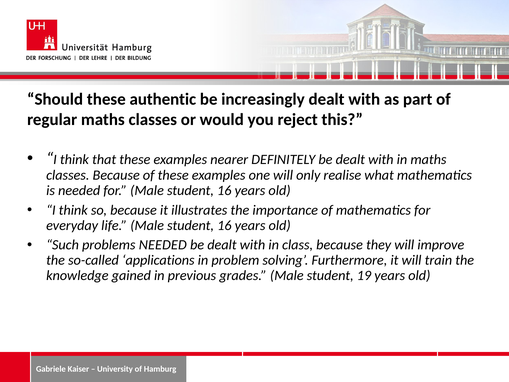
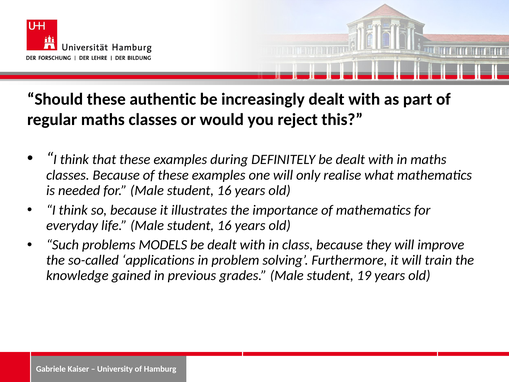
nearer: nearer -> during (229, 159)
problems NEEDED: NEEDED -> MODELS (163, 245)
